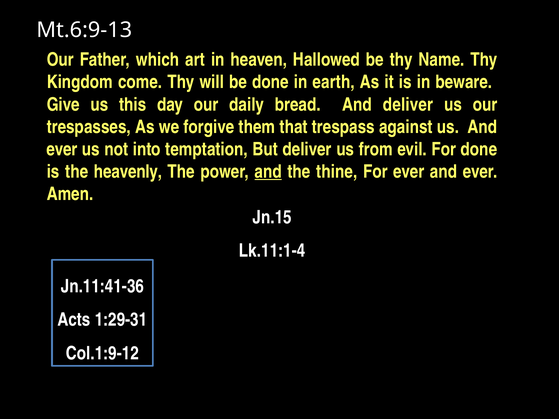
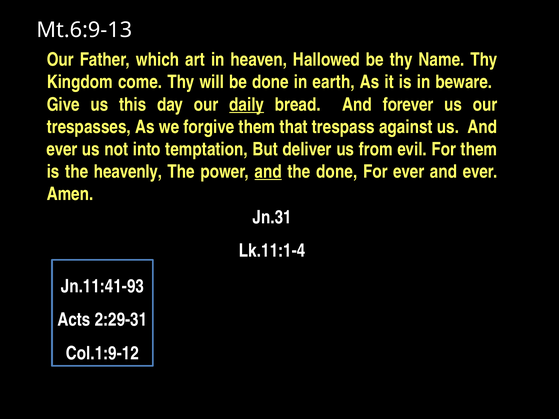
daily underline: none -> present (247, 105)
And deliver: deliver -> forever (408, 105)
For done: done -> them (479, 149)
the thine: thine -> done (337, 172)
Jn.15: Jn.15 -> Jn.31 (272, 217)
Jn.11:41-36: Jn.11:41-36 -> Jn.11:41-93 (102, 286)
1:29-31: 1:29-31 -> 2:29-31 (121, 320)
